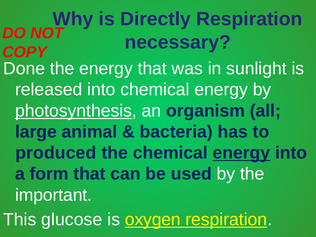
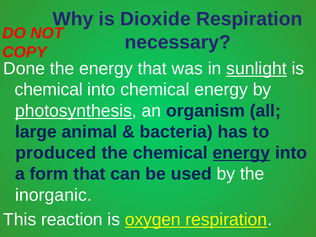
Directly: Directly -> Dioxide (155, 19)
sunlight underline: none -> present (256, 69)
released: released -> chemical (49, 90)
important: important -> inorganic (53, 195)
glucose: glucose -> reaction (72, 220)
